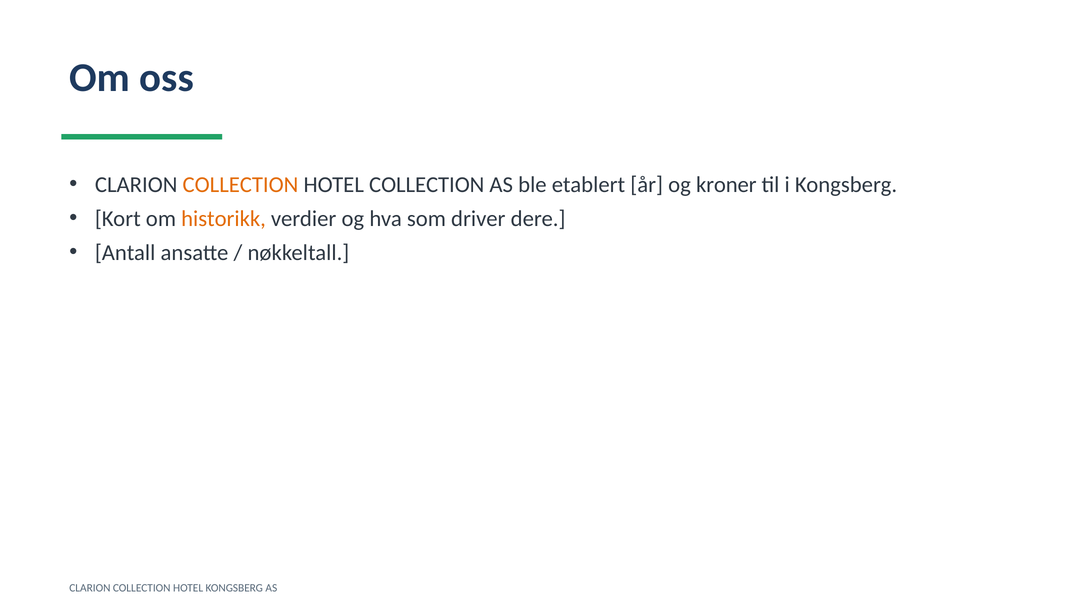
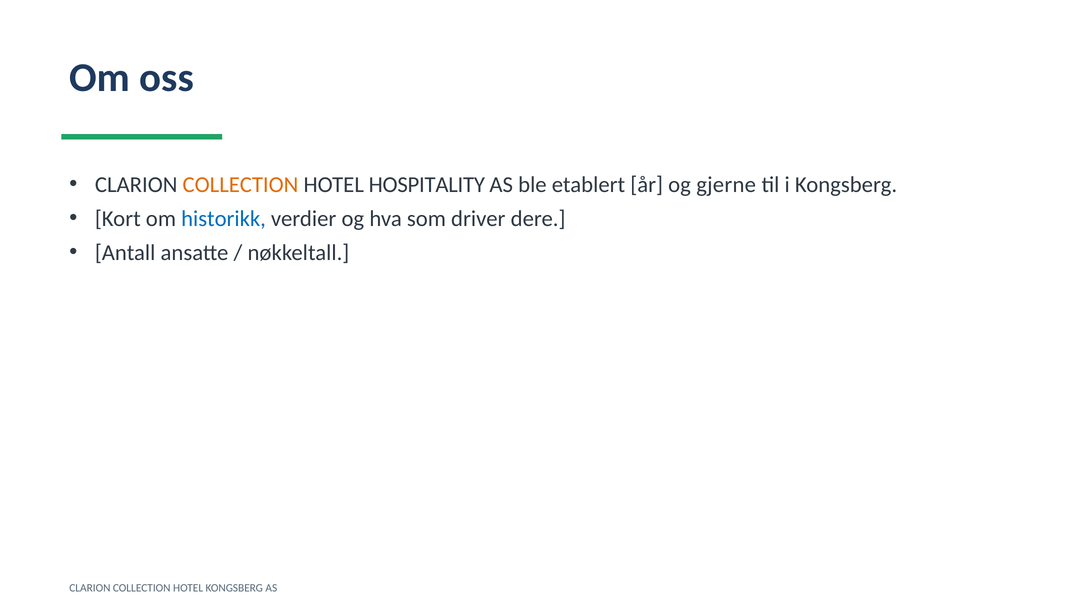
HOTEL COLLECTION: COLLECTION -> HOSPITALITY (427, 185)
kroner: kroner -> gjerne (726, 185)
historikk colour: orange -> blue (224, 219)
